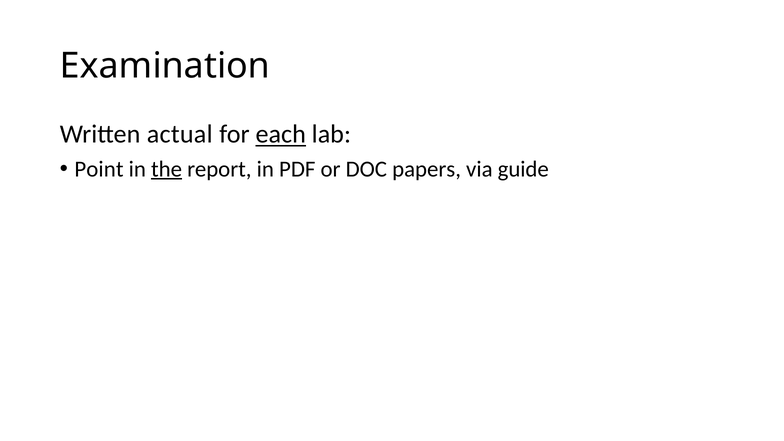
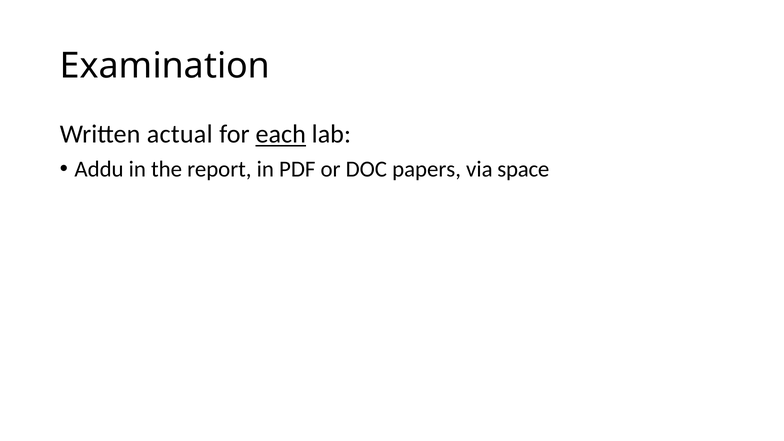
Point: Point -> Addu (99, 169)
the underline: present -> none (167, 169)
guide: guide -> space (523, 169)
